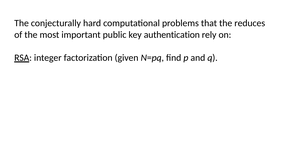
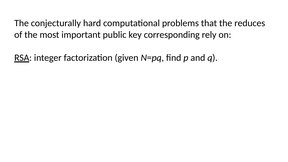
authentication: authentication -> corresponding (172, 35)
